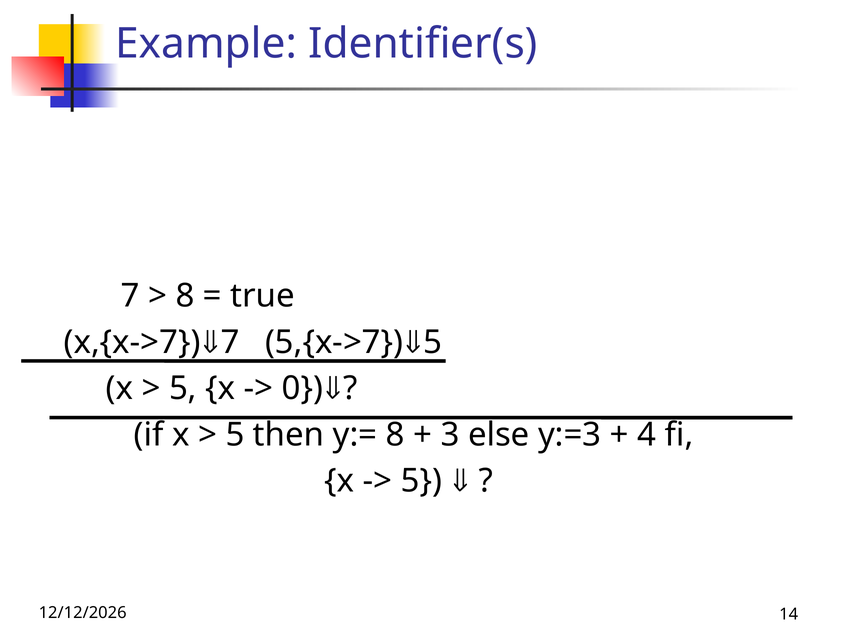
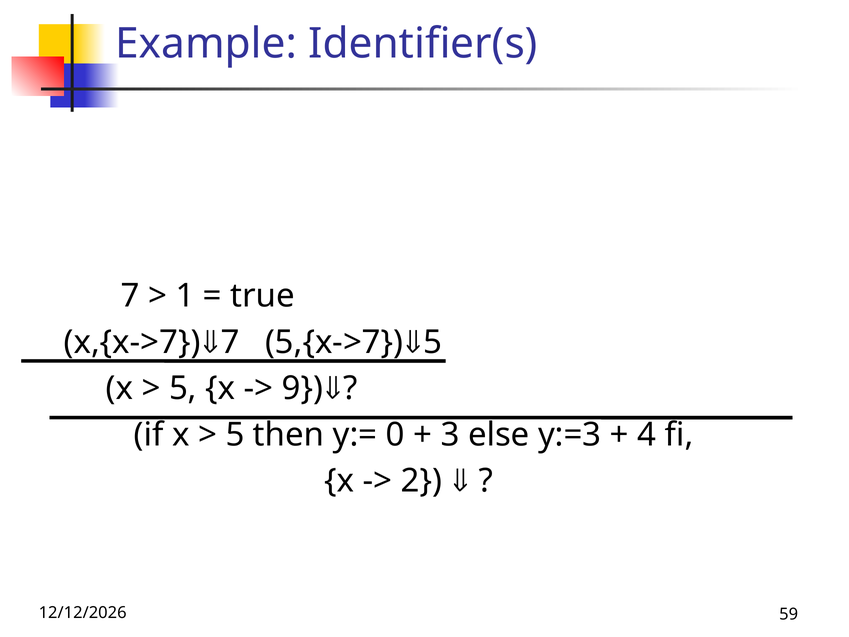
8: 8 -> 1 (185, 296)
0: 0 -> 9 (302, 388)
y:= 8: 8 -> 0 (395, 435)
5: 5 -> 2 (421, 481)
14: 14 -> 59 (789, 614)
